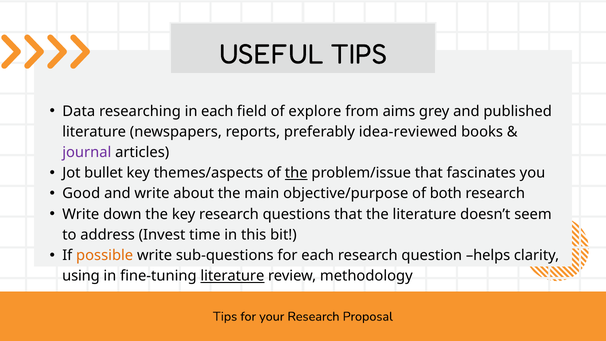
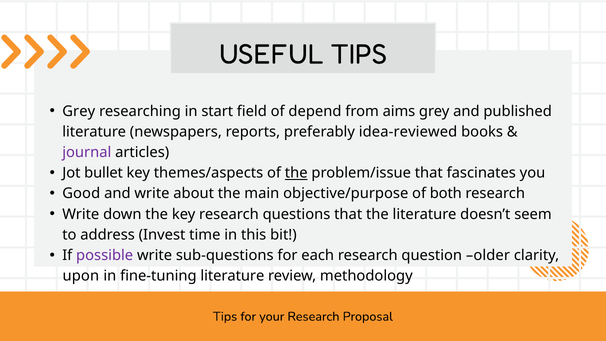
Data: Data -> Grey (79, 111)
in each: each -> start (217, 111)
explore: explore -> depend (315, 111)
possible colour: orange -> purple (105, 255)
helps: helps -> older (488, 255)
using: using -> upon (81, 276)
literature underline: present -> none (232, 276)
